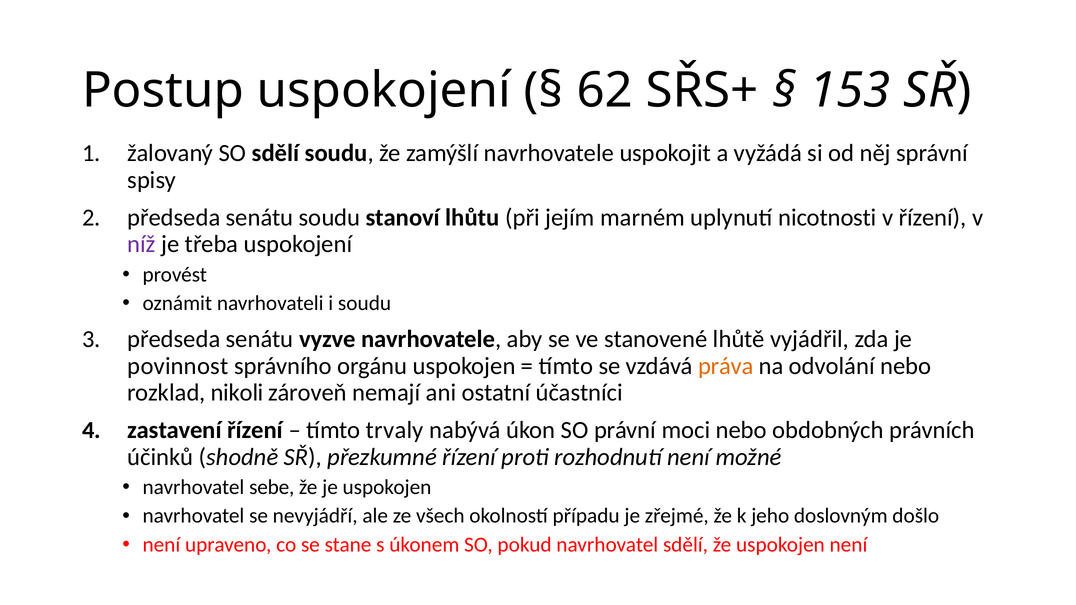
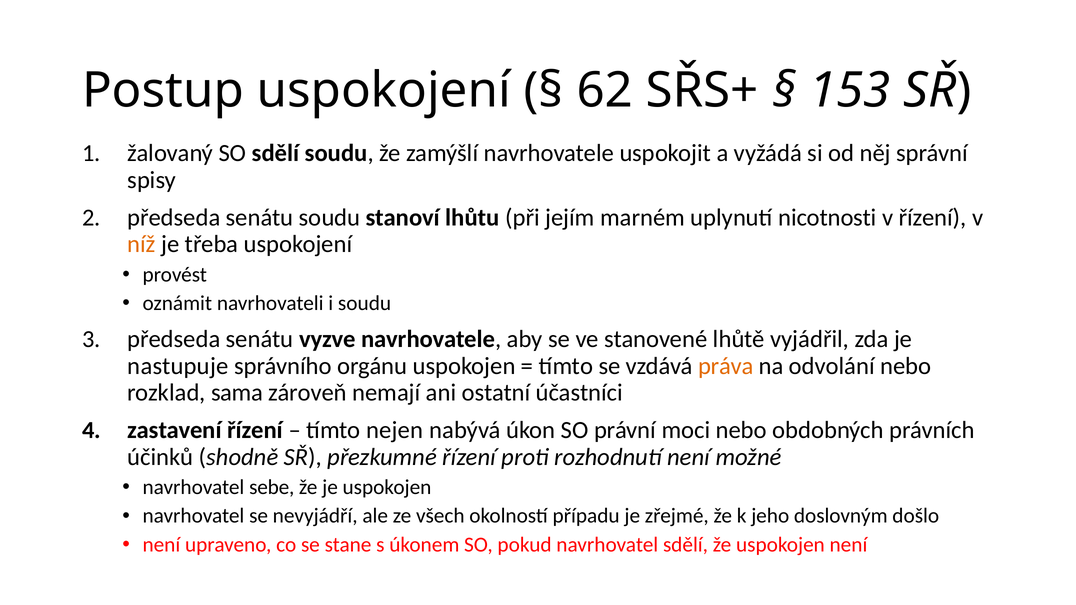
níž colour: purple -> orange (142, 244)
povinnost: povinnost -> nastupuje (178, 366)
nikoli: nikoli -> sama (237, 393)
trvaly: trvaly -> nejen (395, 431)
